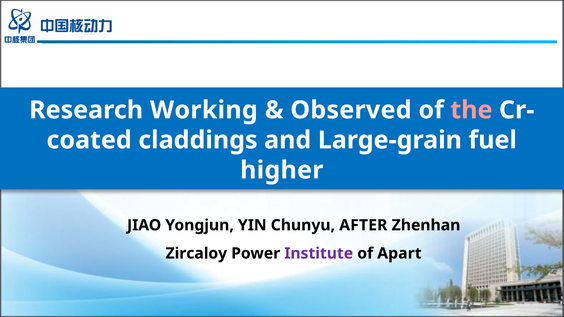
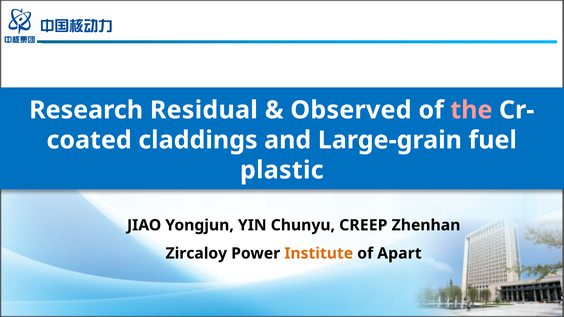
Working: Working -> Residual (204, 110)
higher: higher -> plastic (282, 170)
AFTER: AFTER -> CREEP (363, 225)
Institute colour: purple -> orange (319, 254)
